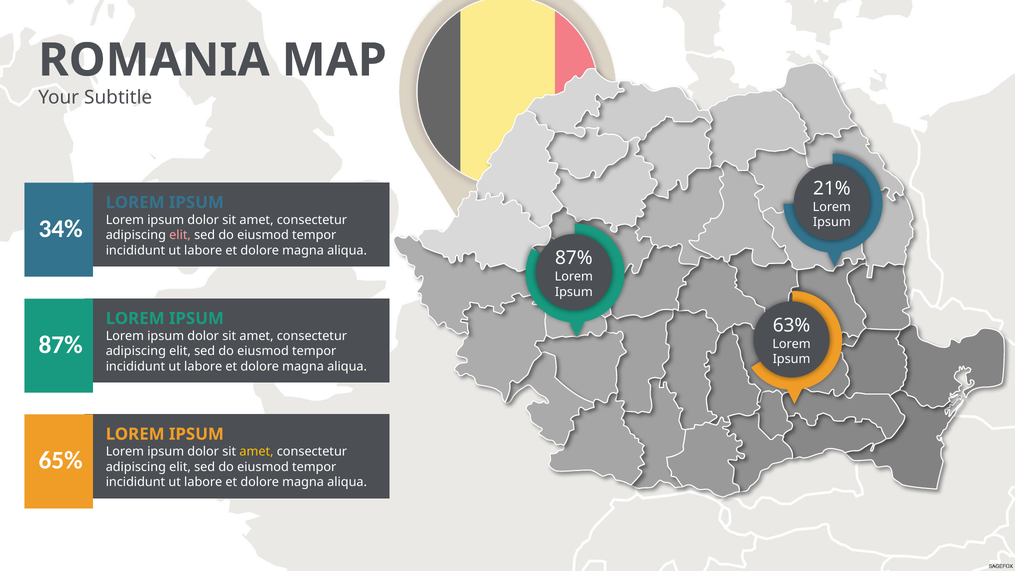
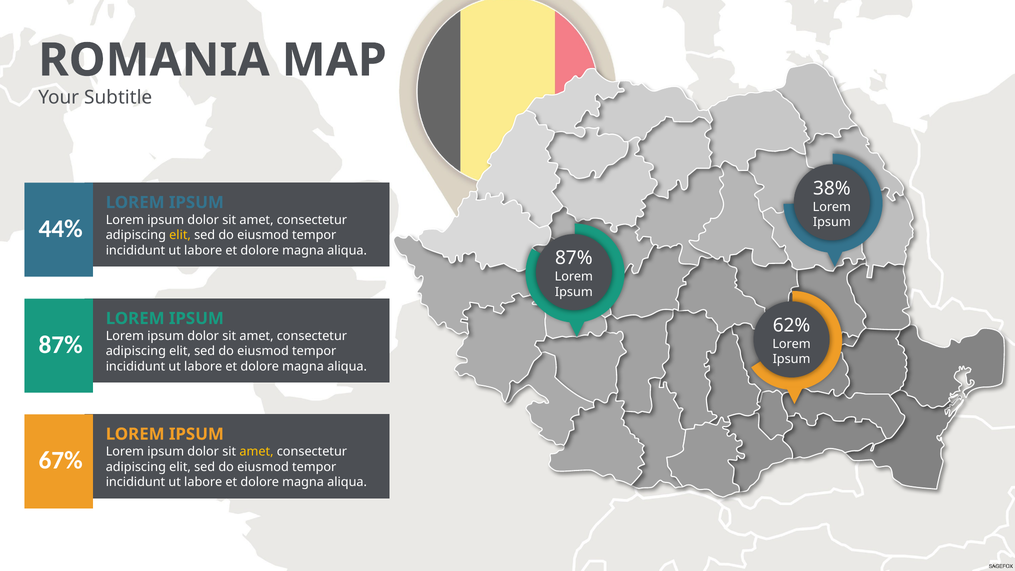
21%: 21% -> 38% (832, 188)
34%: 34% -> 44% (61, 229)
elit colour: pink -> yellow (180, 235)
63%: 63% -> 62% (792, 325)
65%: 65% -> 67% (61, 460)
